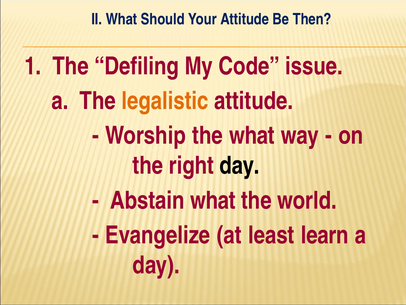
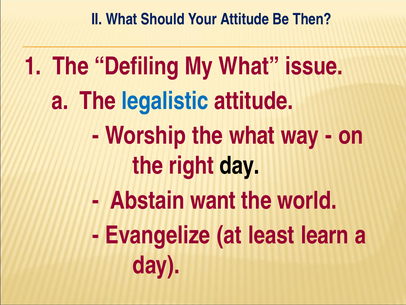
My Code: Code -> What (249, 66)
legalistic colour: orange -> blue (165, 101)
Abstain what: what -> want (213, 200)
